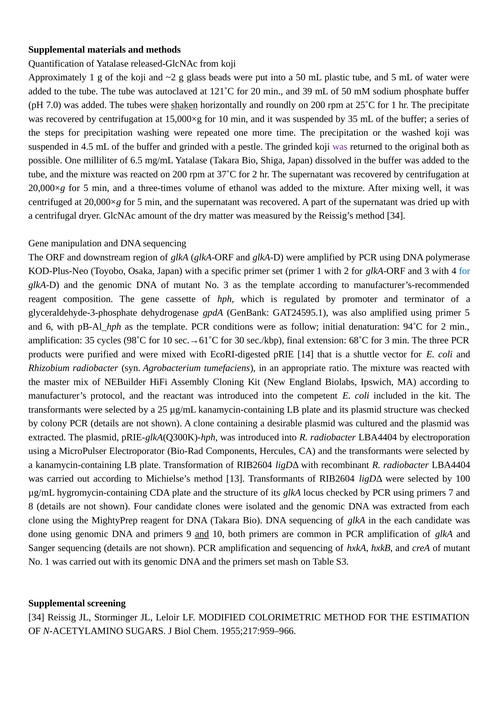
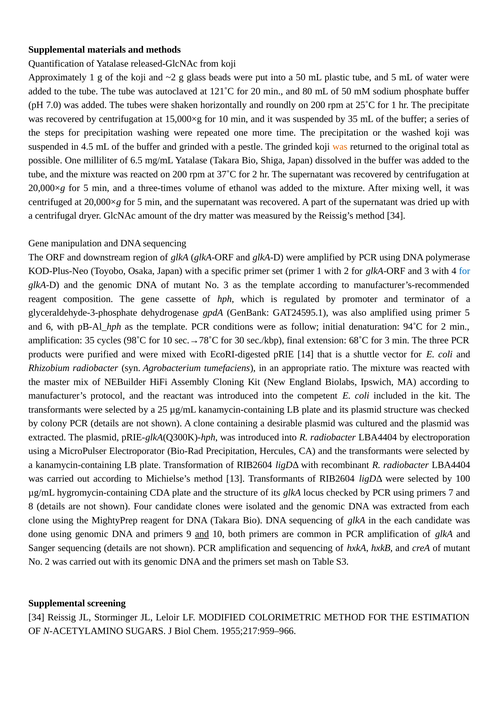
39: 39 -> 80 (307, 91)
shaken underline: present -> none (184, 105)
was colour: purple -> orange (340, 146)
original both: both -> total (450, 146)
sec.→61˚C: sec.→61˚C -> sec.→78˚C (197, 340)
Bio-Rad Components: Components -> Precipitation (231, 451)
No 1: 1 -> 2 (47, 561)
